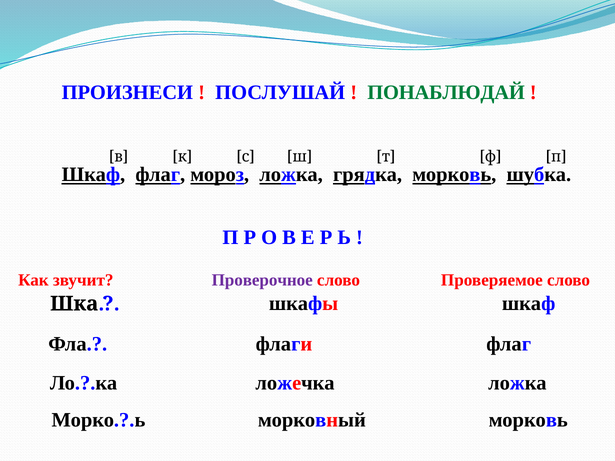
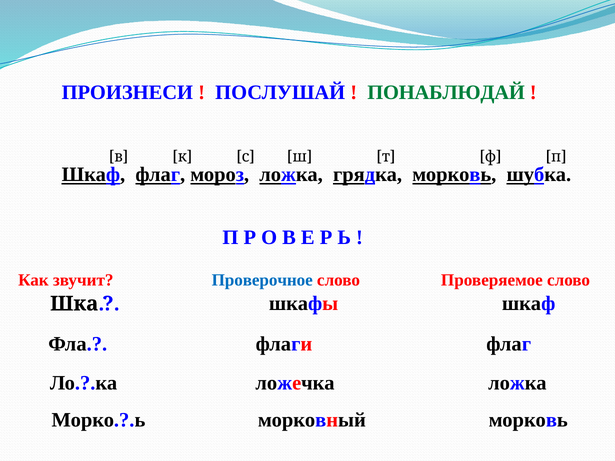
Проверочное colour: purple -> blue (262, 280)
